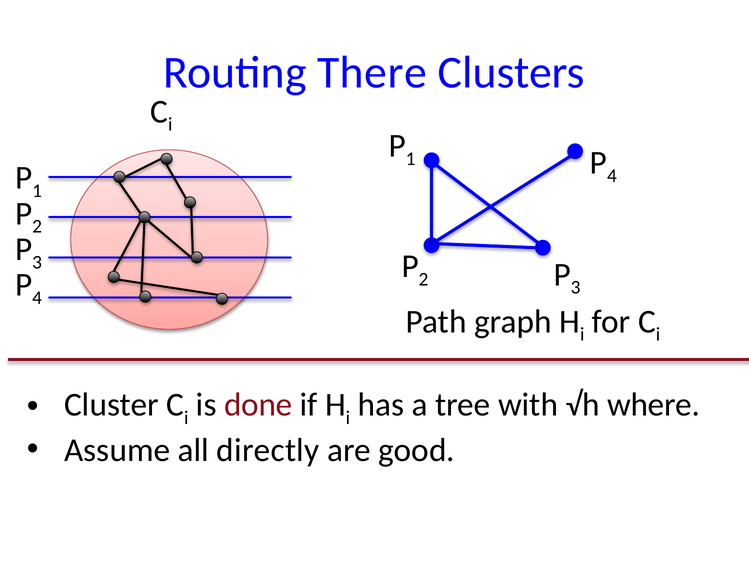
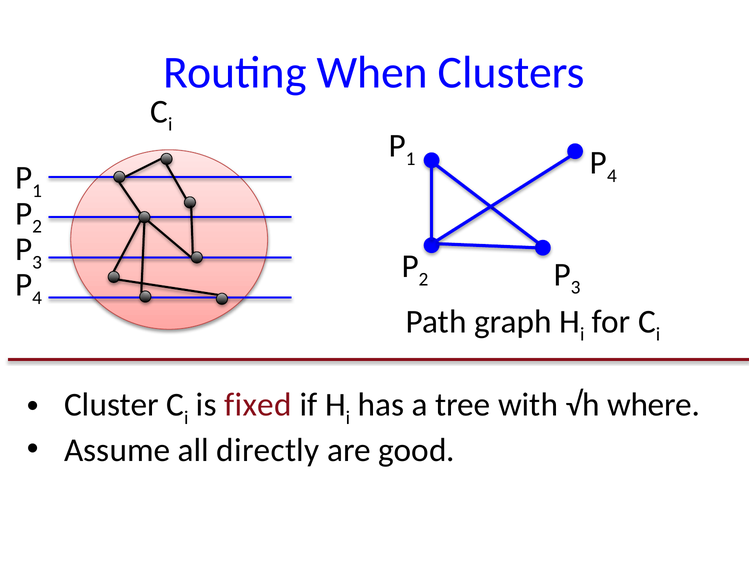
There: There -> When (372, 73)
done: done -> fixed (258, 405)
